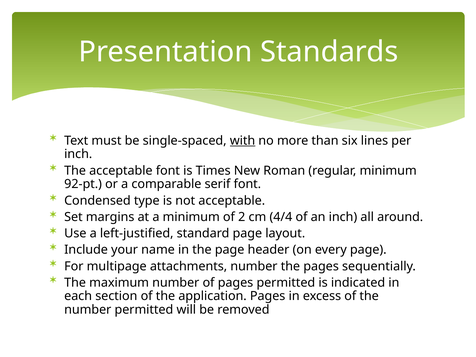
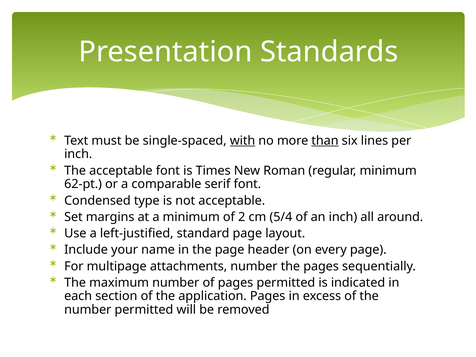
than underline: none -> present (325, 141)
92-pt: 92-pt -> 62-pt (83, 184)
4/4: 4/4 -> 5/4 (281, 217)
